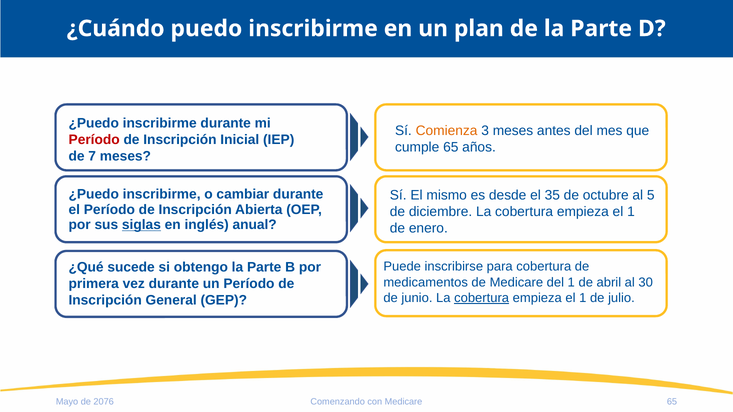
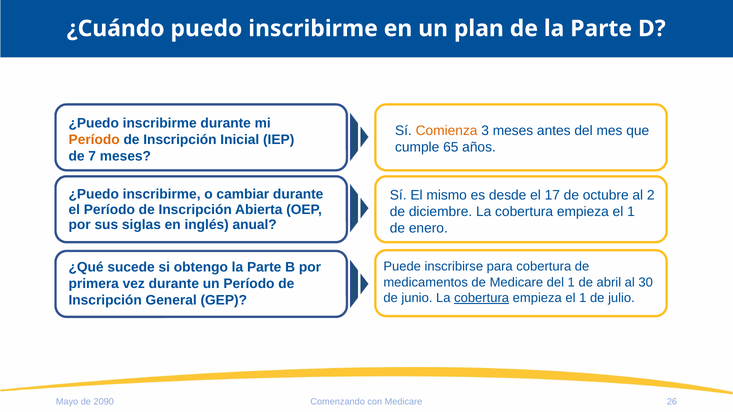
Período colour: red -> orange (94, 140)
35: 35 -> 17 (552, 195)
5: 5 -> 2 (651, 195)
siglas underline: present -> none (141, 225)
2076: 2076 -> 2090 (104, 402)
Medicare 65: 65 -> 26 (672, 402)
